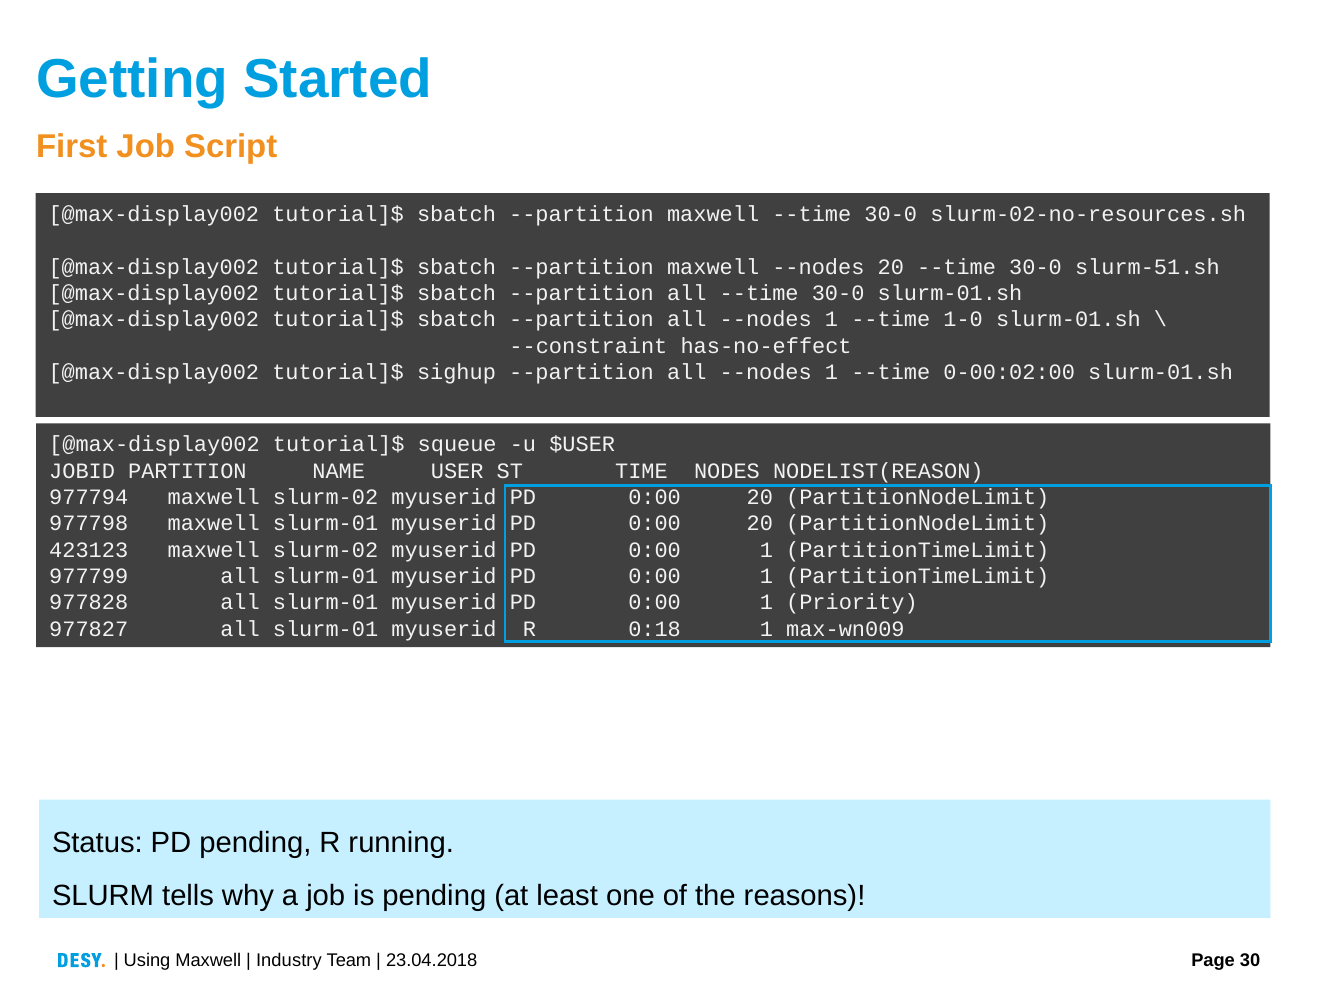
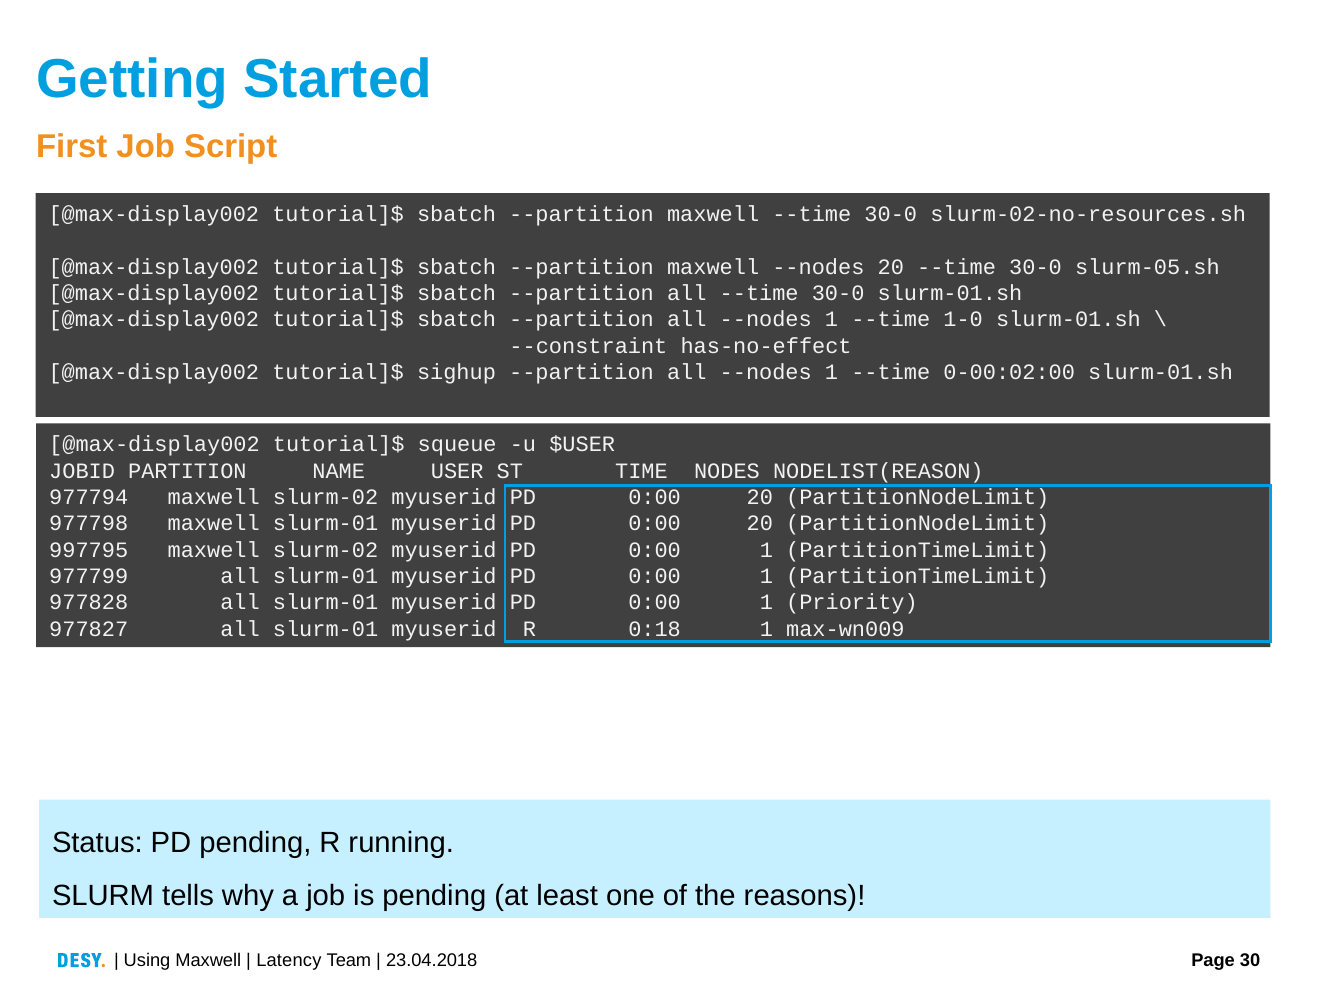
slurm-51.sh: slurm-51.sh -> slurm-05.sh (1147, 267)
423123: 423123 -> 997795 (89, 550)
Industry: Industry -> Latency (289, 960)
